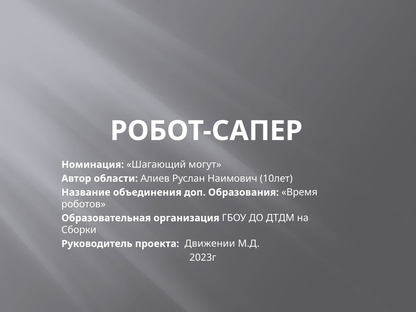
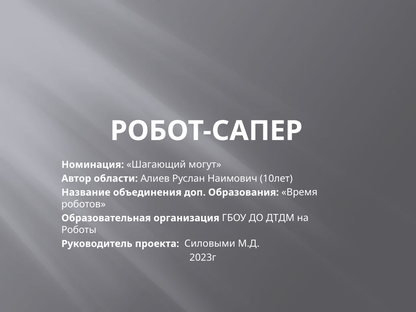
Сборки: Сборки -> Роботы (79, 230)
Движении: Движении -> Силовыми (210, 244)
